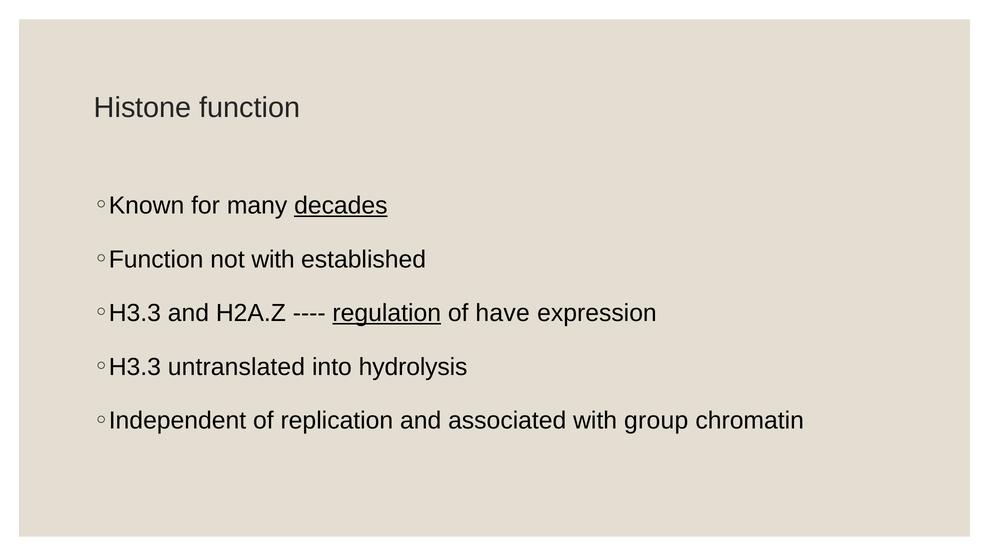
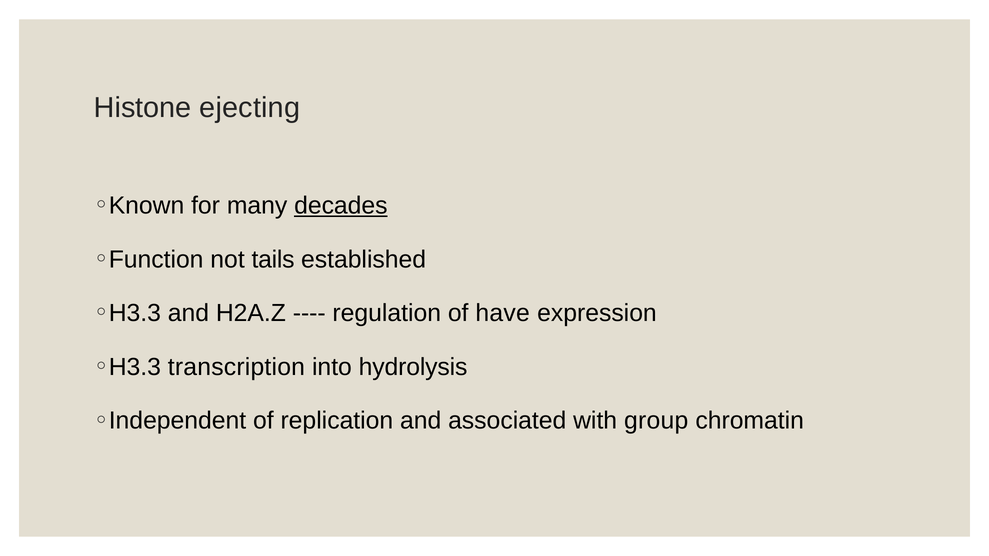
function: function -> ejecting (250, 108)
not with: with -> tails (273, 260)
regulation underline: present -> none (387, 313)
untranslated: untranslated -> transcription (236, 367)
